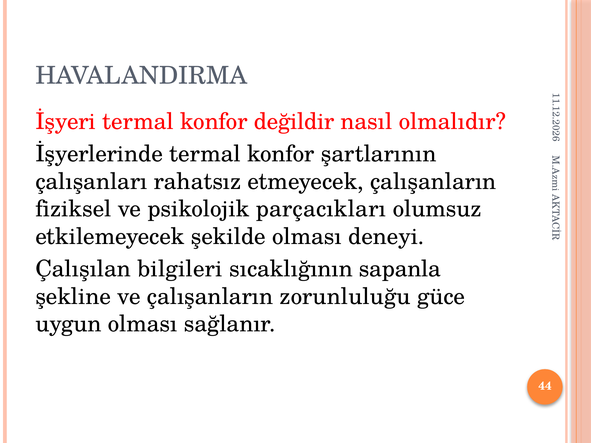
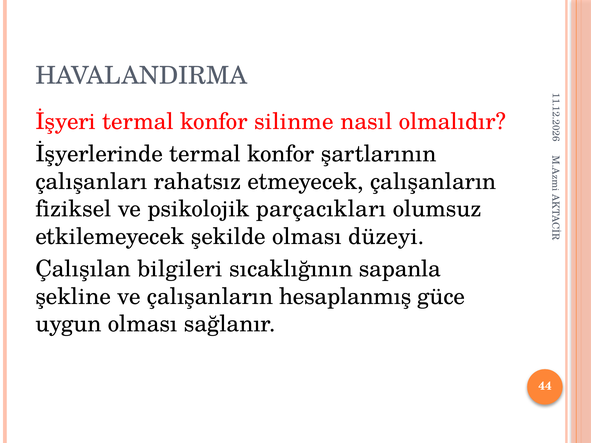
değildir: değildir -> silinme (294, 122)
deneyi: deneyi -> düzeyi (386, 237)
zorunluluğu: zorunluluğu -> hesaplanmış (345, 297)
